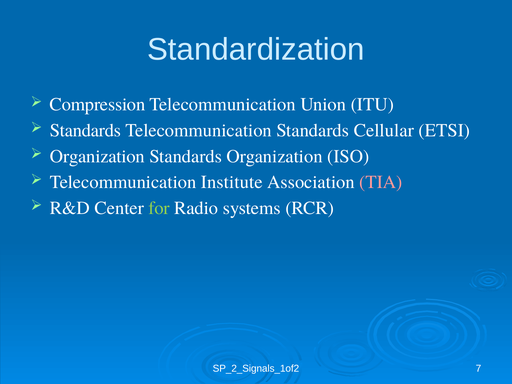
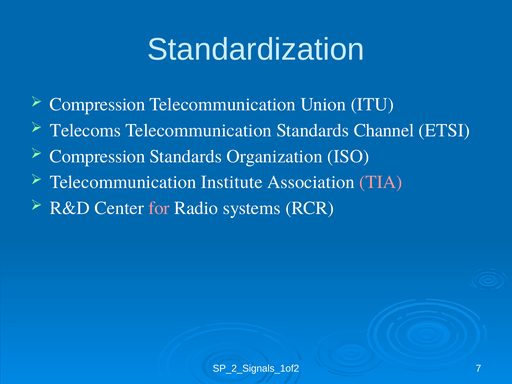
Standards: Standards -> Telecoms (85, 130)
Cellular: Cellular -> Channel (384, 130)
Organization: Organization -> Compression (97, 156)
for colour: light green -> pink (159, 208)
